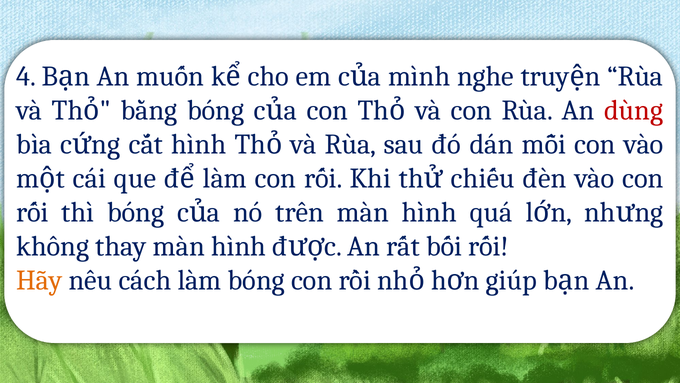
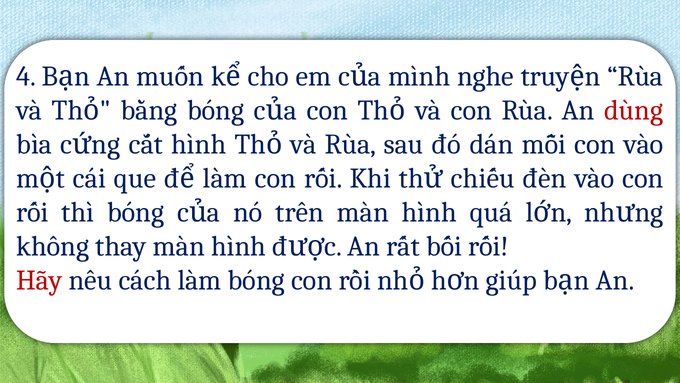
Hãy colour: orange -> red (39, 280)
